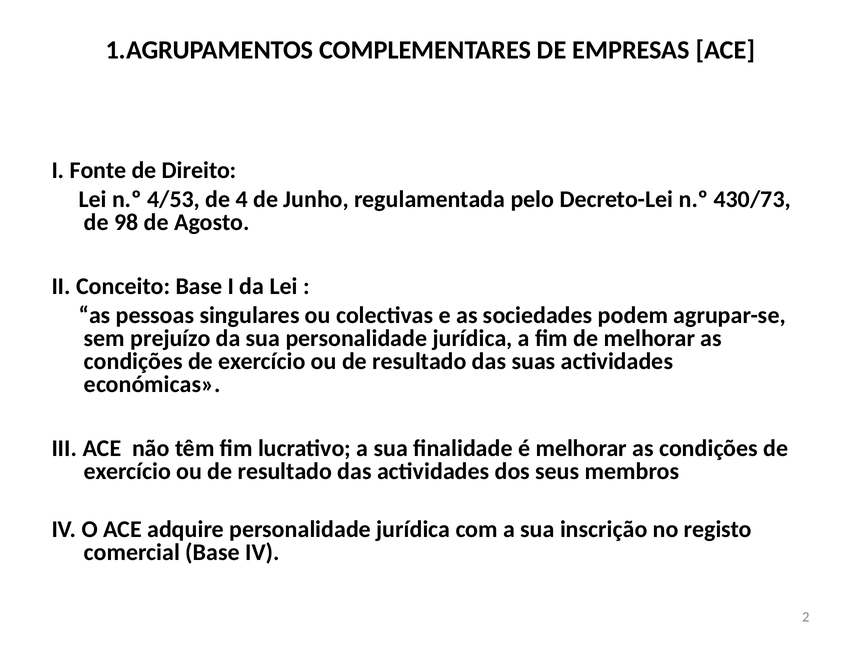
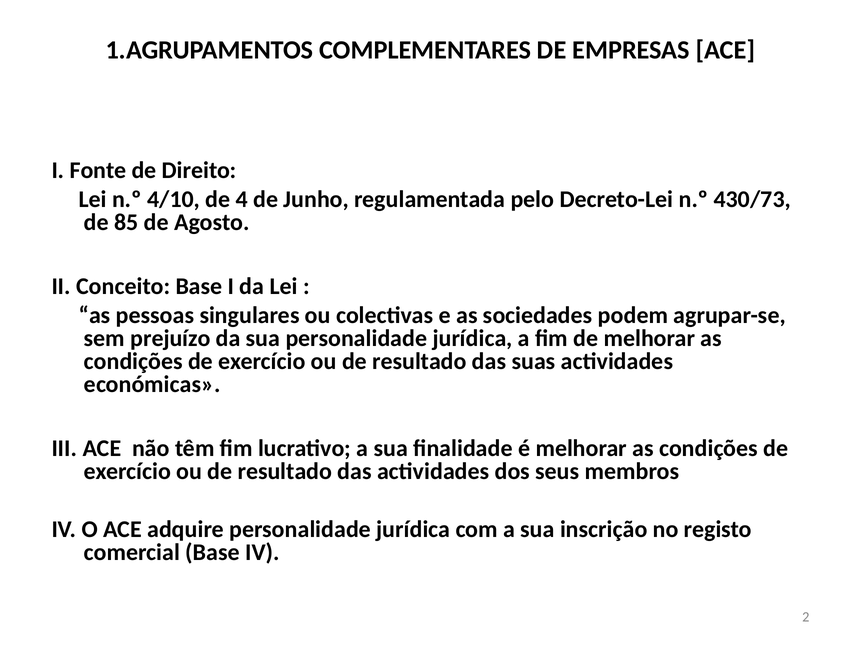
4/53: 4/53 -> 4/10 (174, 199)
98: 98 -> 85 (126, 222)
